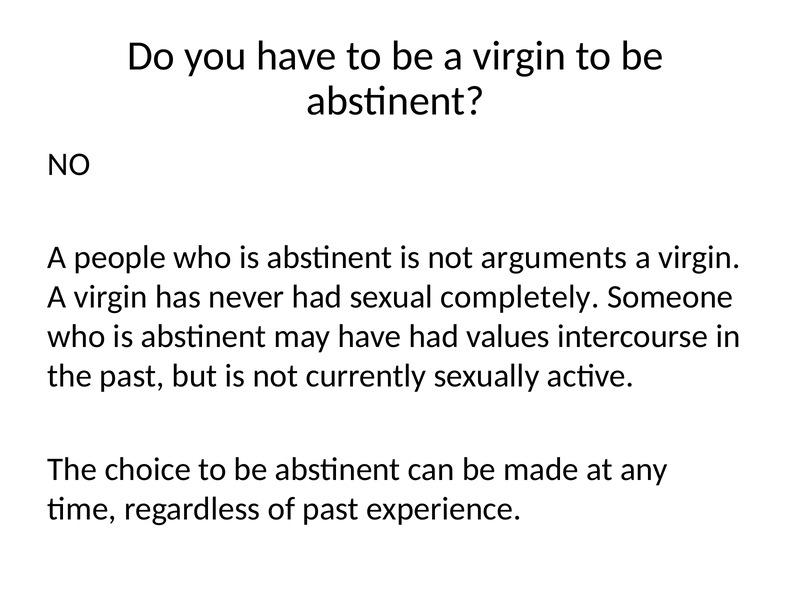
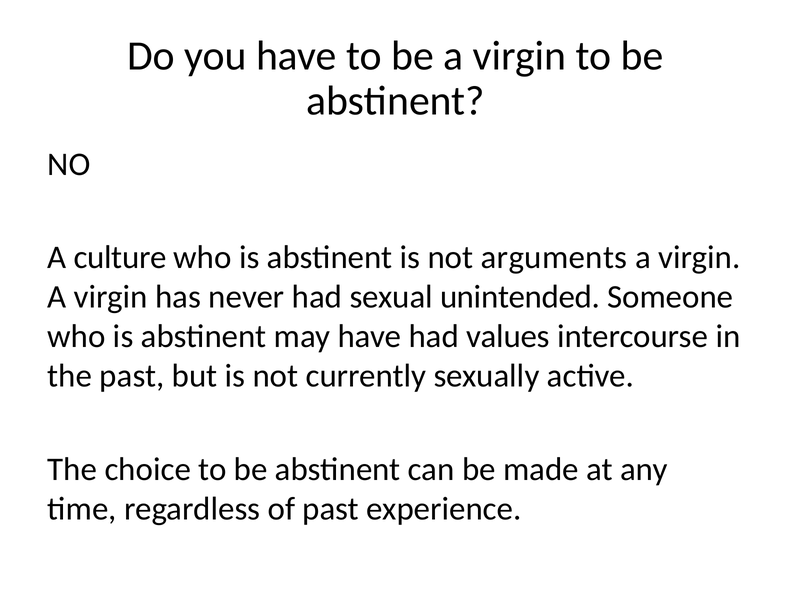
people: people -> culture (120, 258)
completely: completely -> unintended (520, 297)
